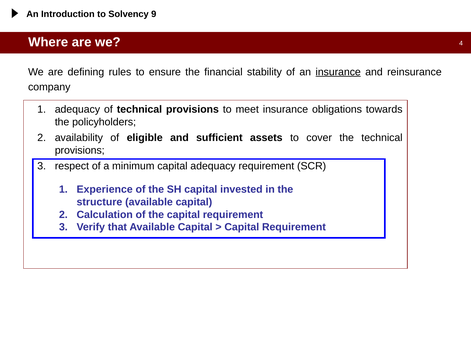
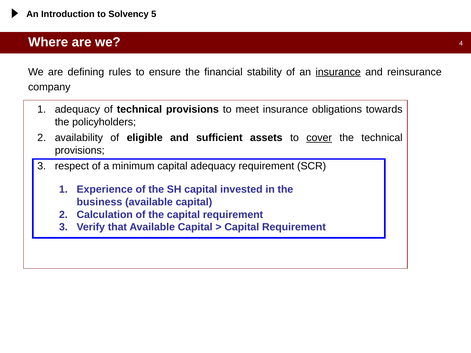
9: 9 -> 5 (154, 14)
cover underline: none -> present (319, 138)
structure: structure -> business (99, 202)
